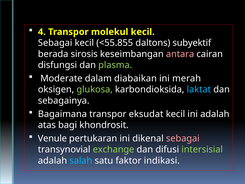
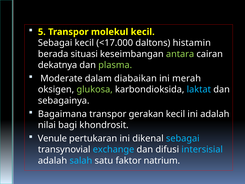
4: 4 -> 5 (42, 32)
<55.855: <55.855 -> <17.000 (115, 43)
subyektif: subyektif -> histamin (192, 43)
sirosis: sirosis -> situasi (84, 54)
antara colour: pink -> light green (180, 54)
disfungsi: disfungsi -> dekatnya (58, 65)
eksudat: eksudat -> gerakan (146, 114)
atas: atas -> nilai (47, 125)
sebagai colour: pink -> light blue (183, 138)
exchange colour: light green -> light blue (114, 149)
intersisial colour: light green -> light blue (202, 149)
indikasi: indikasi -> natrium (162, 160)
